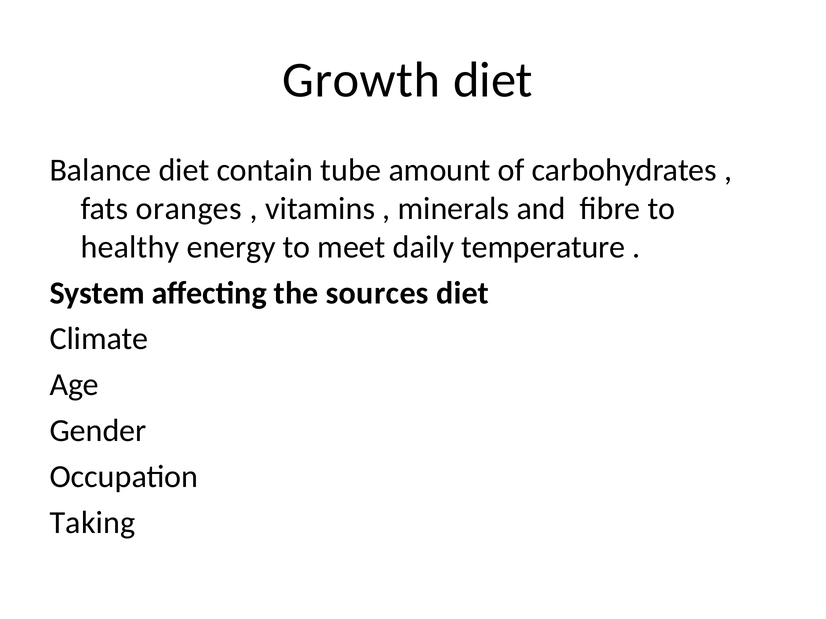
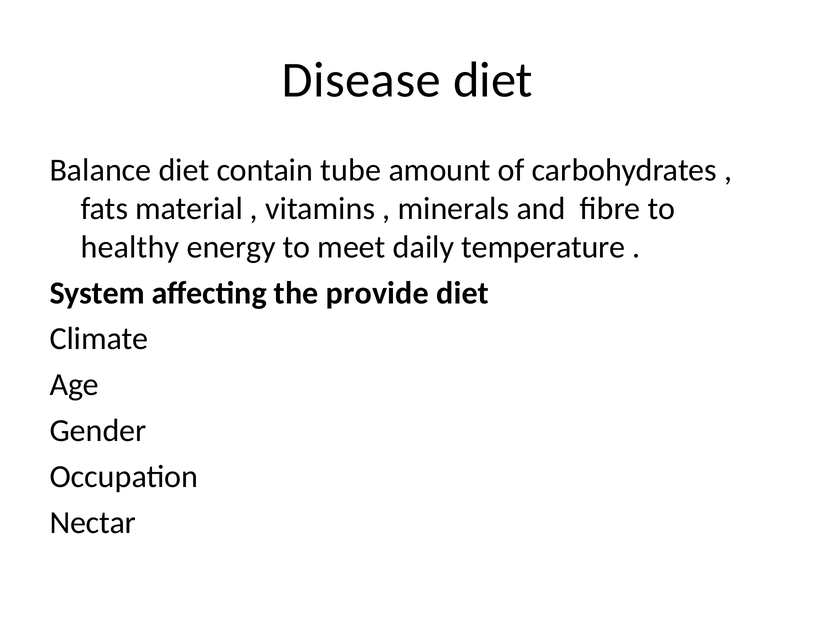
Growth: Growth -> Disease (361, 80)
oranges: oranges -> material (189, 209)
sources: sources -> provide (377, 293)
Taking: Taking -> Nectar (93, 523)
